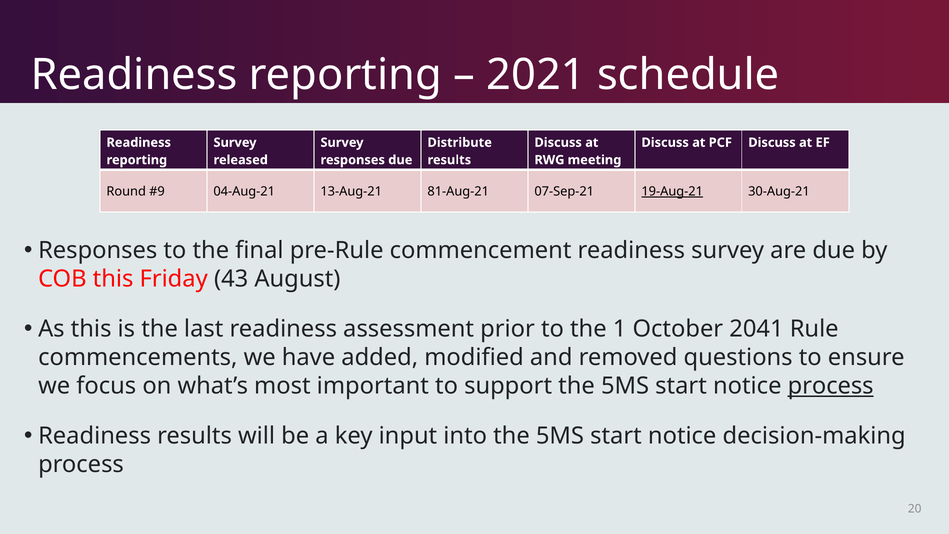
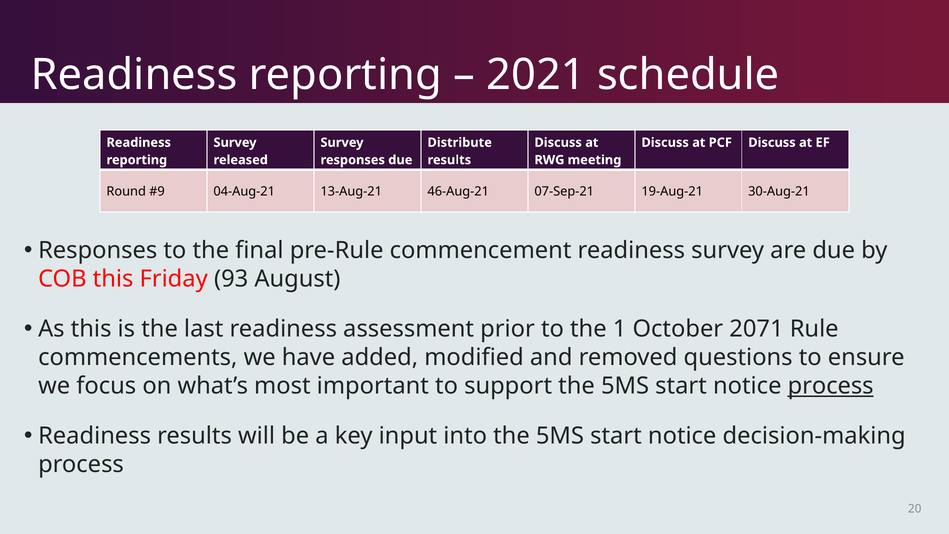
81-Aug-21: 81-Aug-21 -> 46-Aug-21 (458, 192)
19-Aug-21 underline: present -> none (672, 192)
43: 43 -> 93 (231, 279)
2041: 2041 -> 2071 (756, 329)
